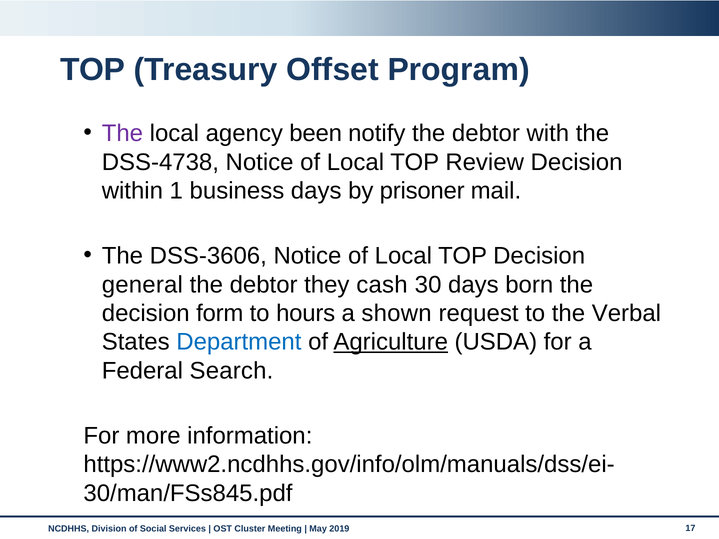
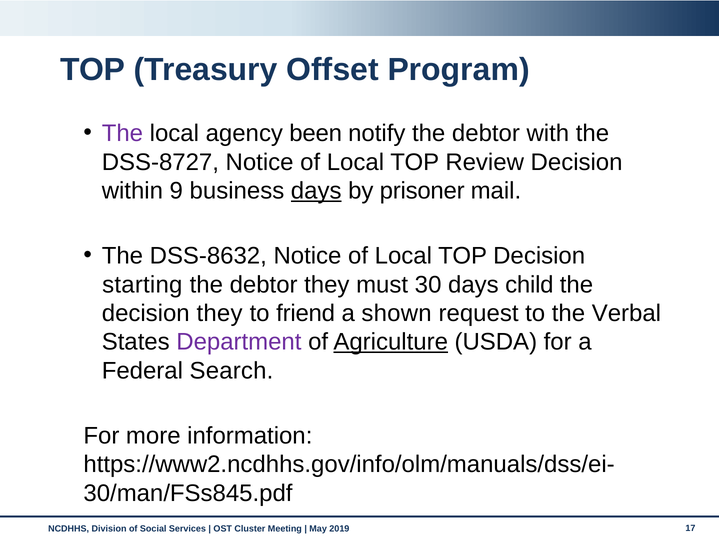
DSS-4738: DSS-4738 -> DSS-8727 (160, 162)
1: 1 -> 9 (176, 191)
days underline: none -> present (316, 191)
DSS-3606: DSS-3606 -> DSS-8632 (208, 256)
general: general -> starting (142, 285)
cash: cash -> must (382, 285)
born: born -> child (529, 285)
decision form: form -> they (220, 313)
hours: hours -> friend (306, 313)
Department colour: blue -> purple (239, 342)
